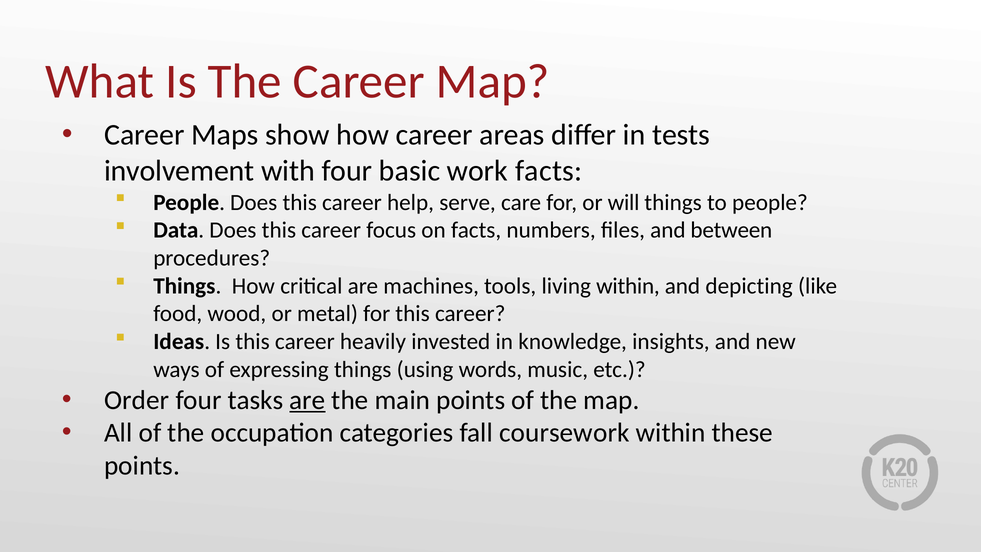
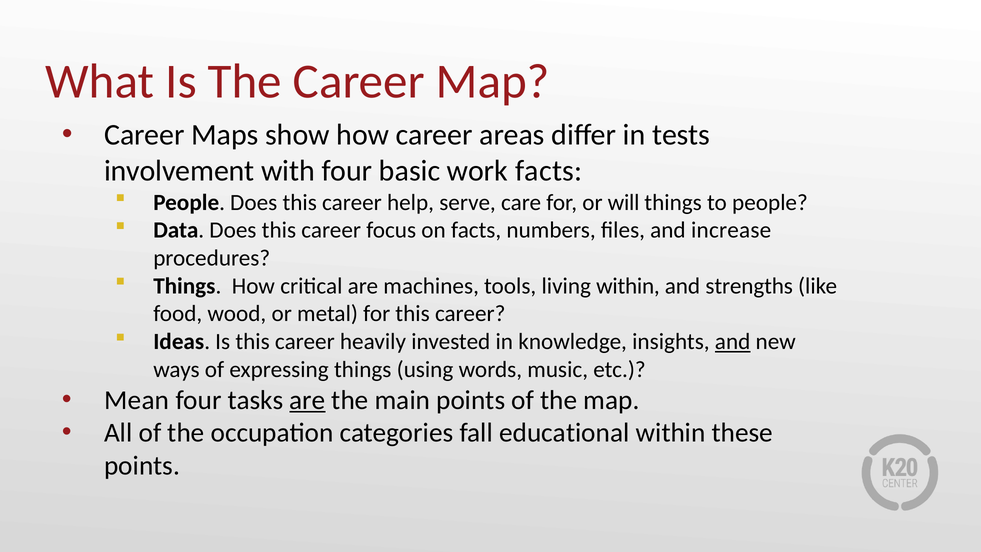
between: between -> increase (731, 230)
depicting: depicting -> strengths (749, 286)
and underline: none -> present (733, 342)
Order: Order -> Mean (137, 400)
coursework: coursework -> educational (564, 433)
